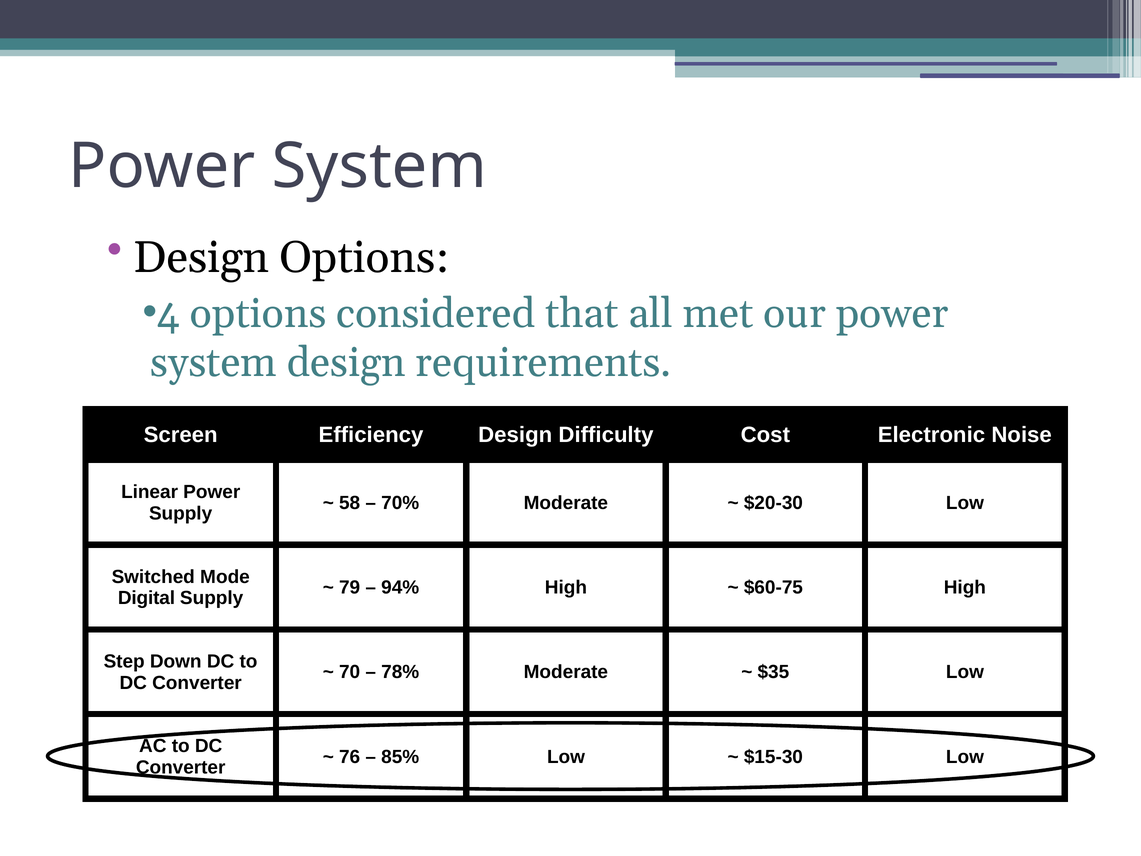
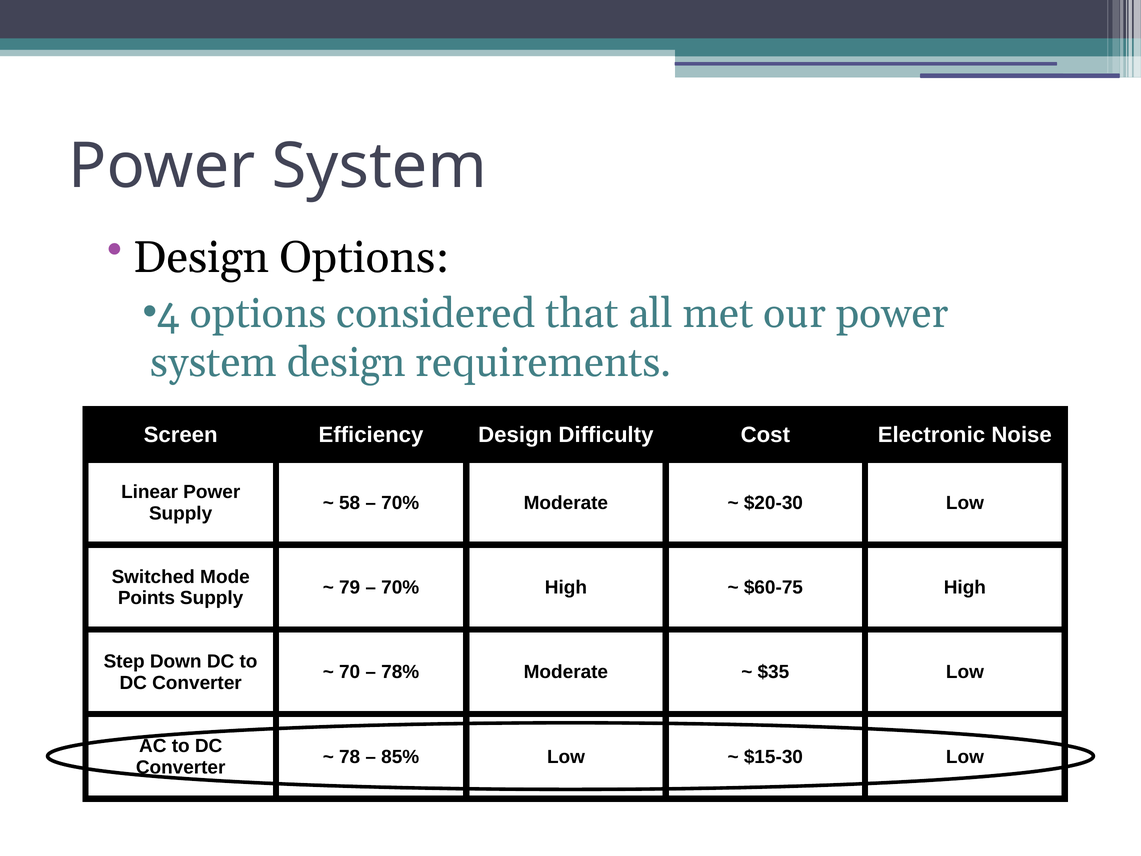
94%: 94% -> 70% (400, 587)
Digital: Digital -> Points (146, 598)
76: 76 -> 78 (350, 757)
